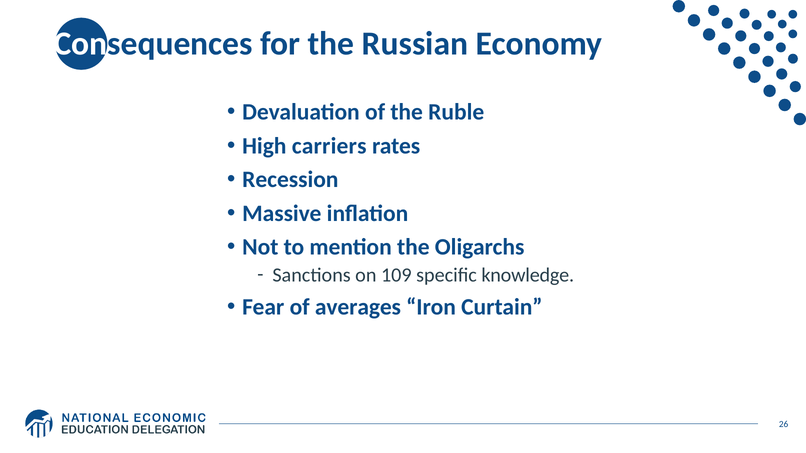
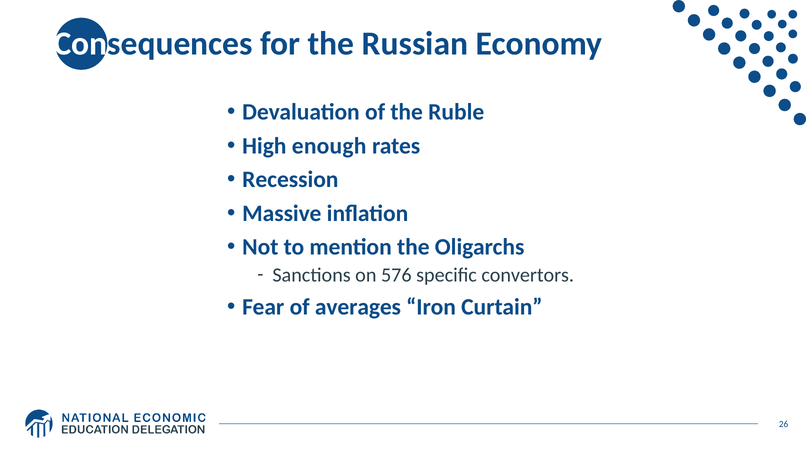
carriers: carriers -> enough (329, 146)
109: 109 -> 576 (396, 275)
knowledge: knowledge -> convertors (528, 275)
